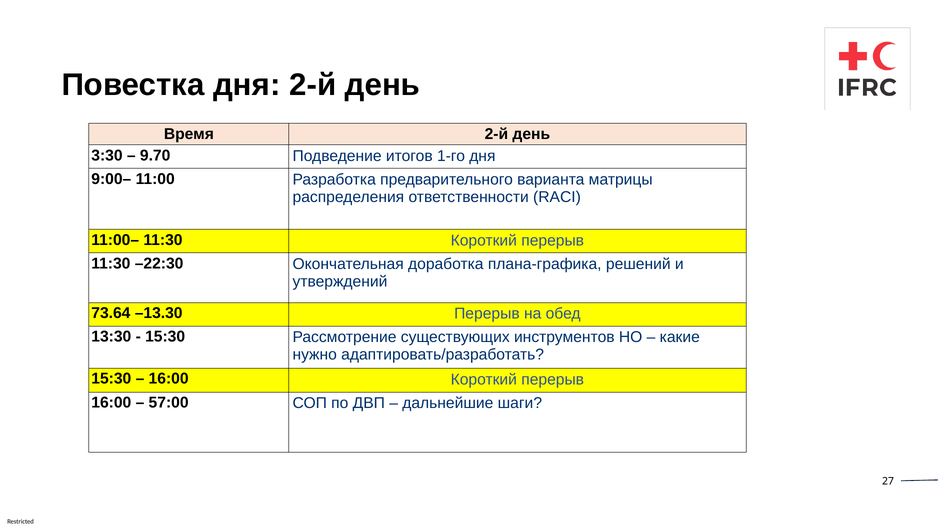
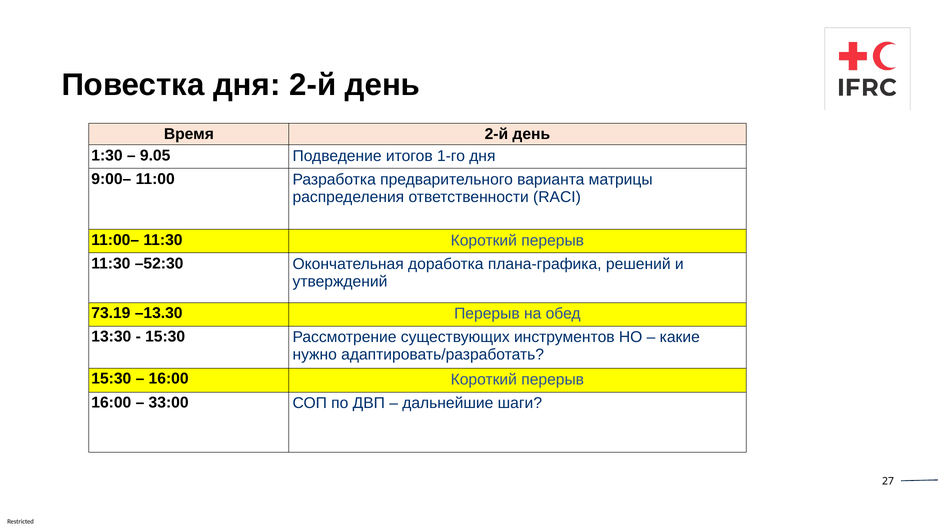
3:30: 3:30 -> 1:30 (107, 155)
9.70: 9.70 -> 9.05 (155, 155)
–22:30: –22:30 -> –52:30 (159, 263)
73.64: 73.64 -> 73.19 (111, 313)
57:00: 57:00 -> 33:00 (169, 402)
